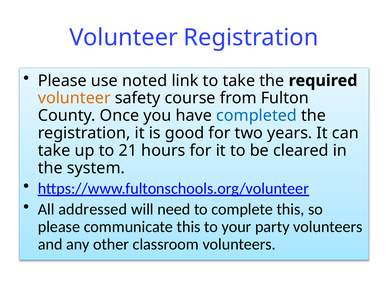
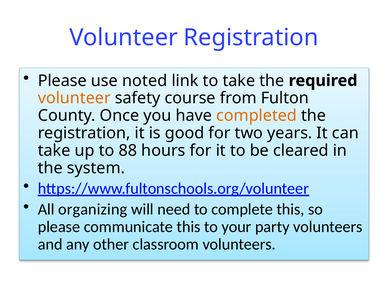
completed colour: blue -> orange (257, 116)
21: 21 -> 88 (128, 151)
addressed: addressed -> organizing (93, 209)
